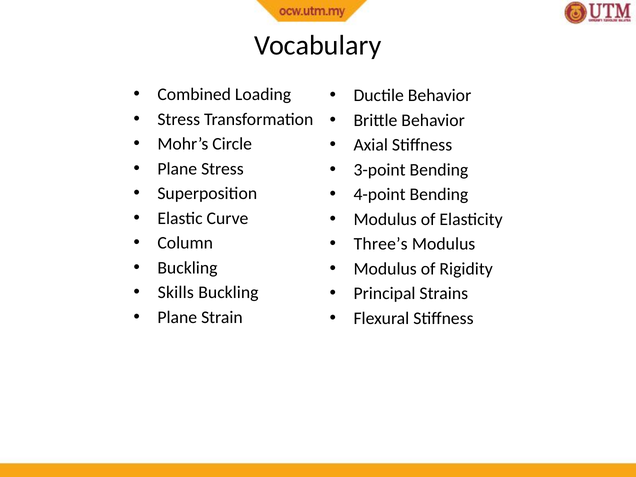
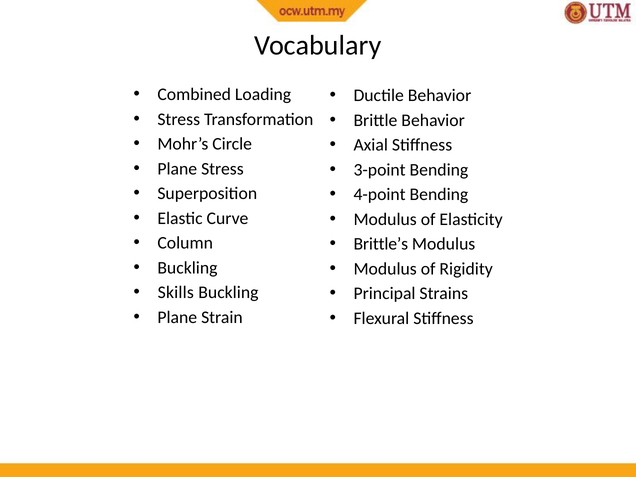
Three’s: Three’s -> Brittle’s (381, 244)
